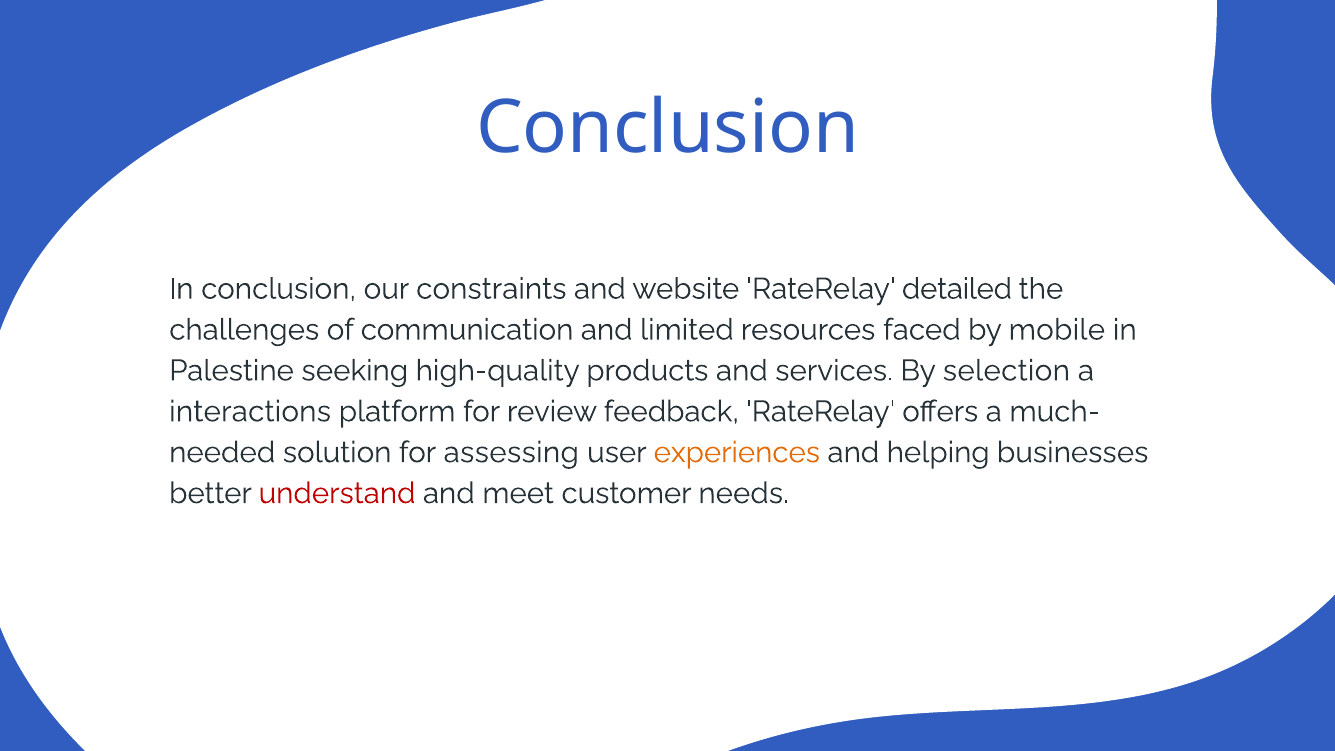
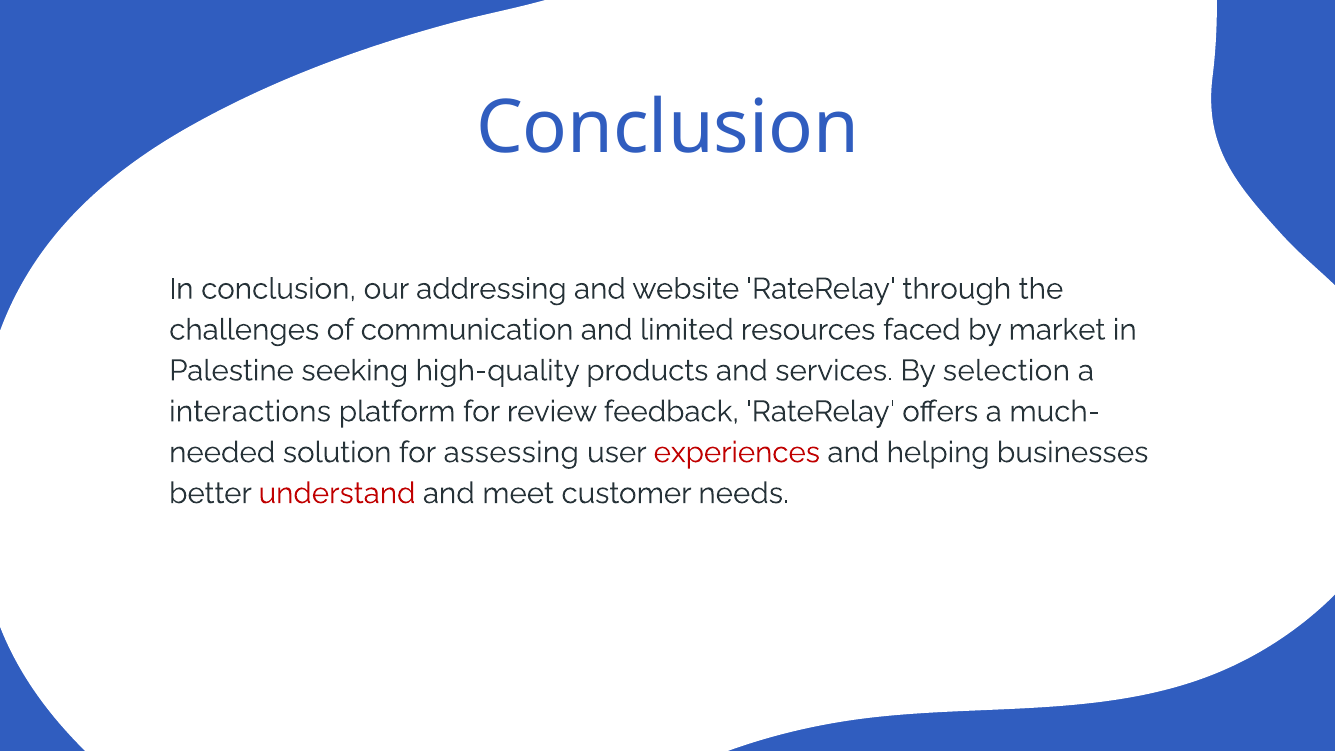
constraints: constraints -> addressing (491, 289)
detailed: detailed -> through (957, 289)
mobile: mobile -> market (1057, 330)
experiences colour: orange -> red (737, 452)
